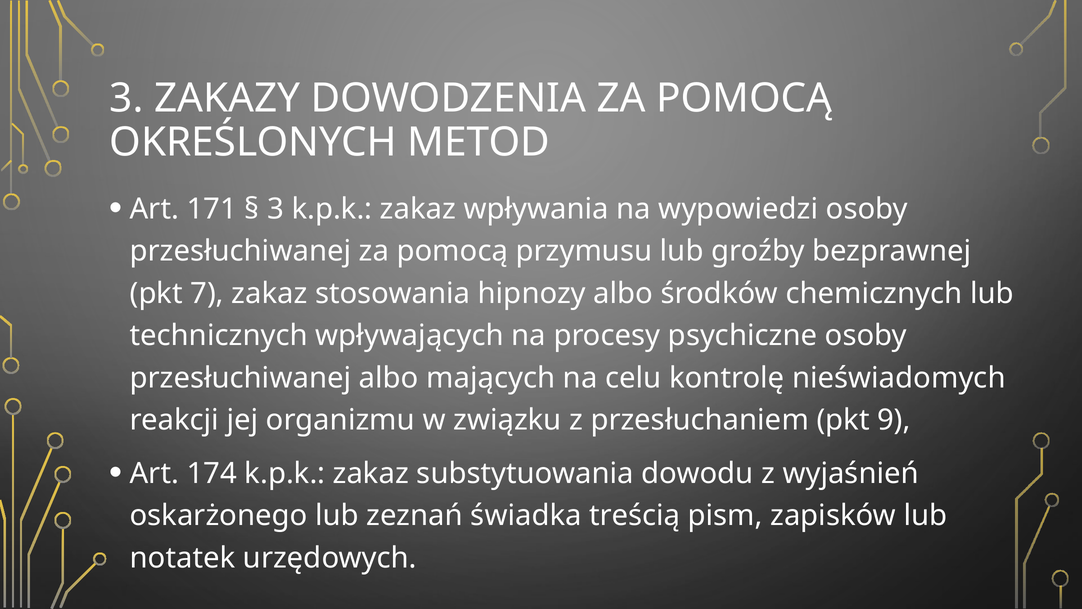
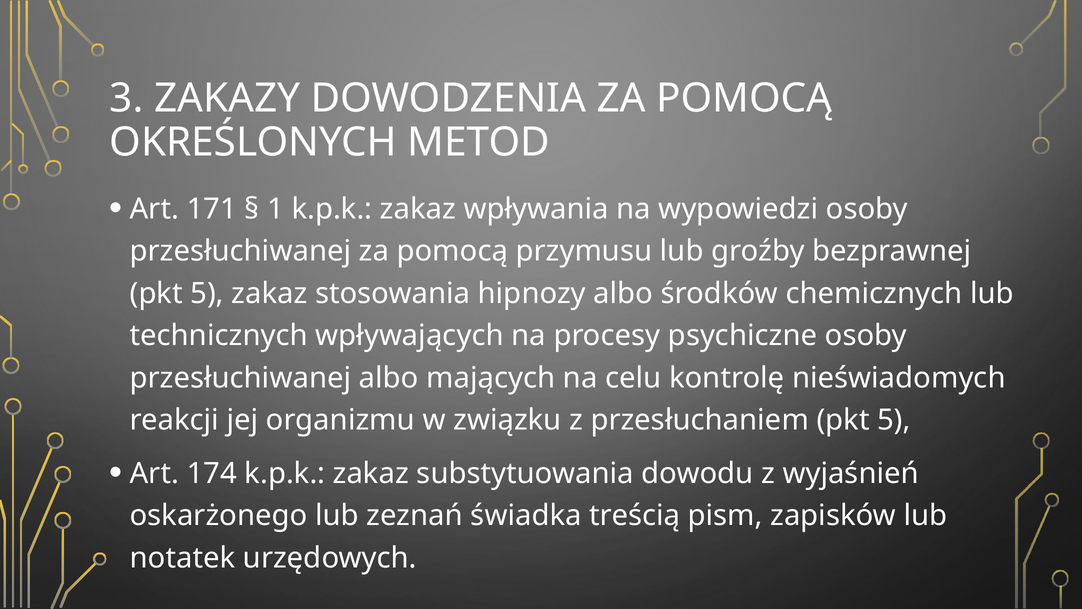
3: 3 -> 1 (275, 209)
7: 7 -> 5 (207, 293)
przesłuchaniem pkt 9: 9 -> 5 (894, 420)
